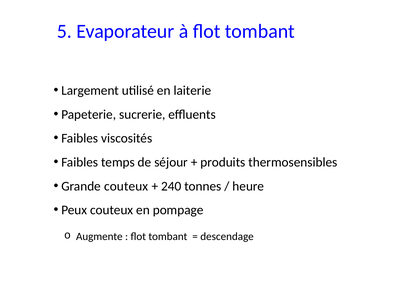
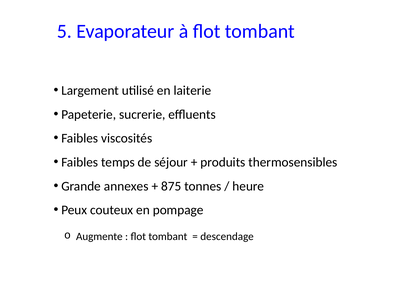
Grande couteux: couteux -> annexes (126, 186)
240: 240 -> 875 (171, 186)
